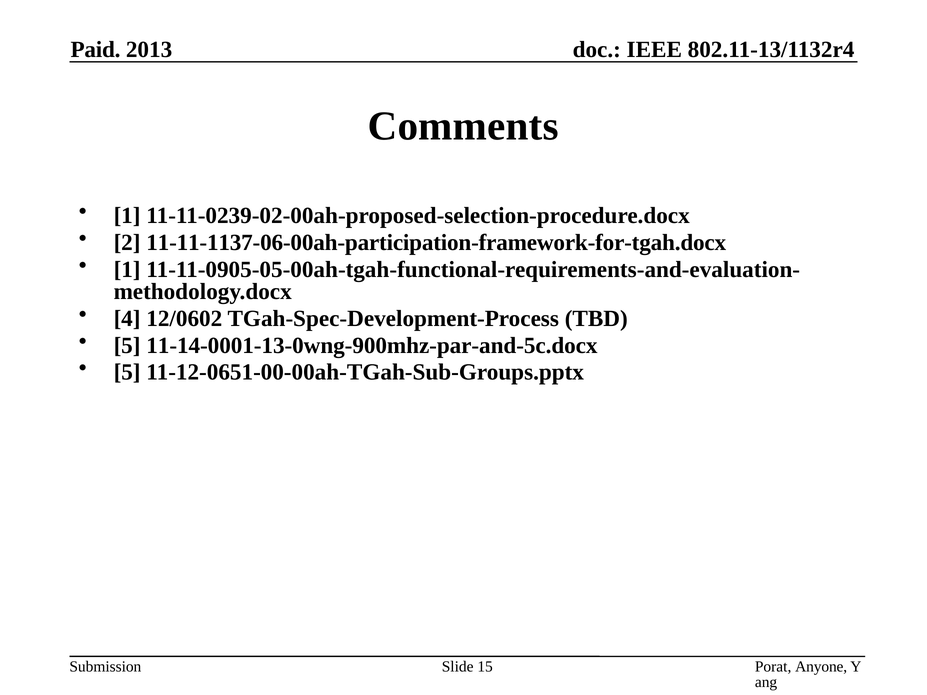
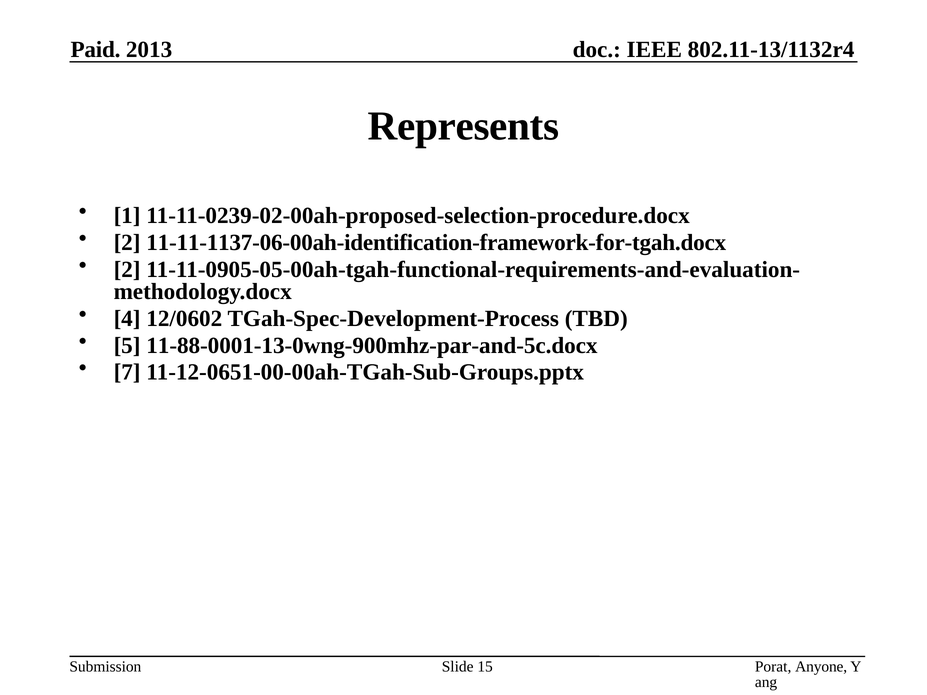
Comments: Comments -> Represents (464, 126)
11-11-1137-06-00ah-participation-framework-for-tgah.docx: 11-11-1137-06-00ah-participation-framework-for-tgah.docx -> 11-11-1137-06-00ah-identification-framework-for-tgah.docx (436, 243)
1: 1 -> 2 (127, 269)
11-14-0001-13-0wng-900mhz-par-and-5c.docx: 11-14-0001-13-0wng-900mhz-par-and-5c.docx -> 11-88-0001-13-0wng-900mhz-par-and-5c.docx (372, 346)
5: 5 -> 7 (127, 372)
